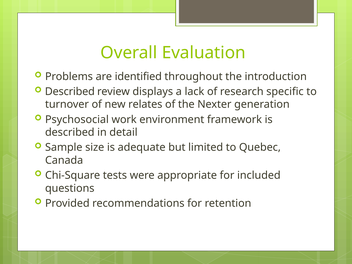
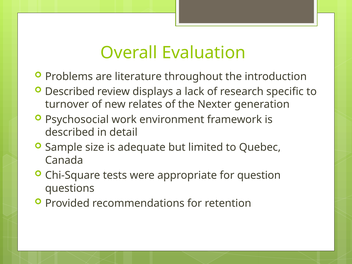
identified: identified -> literature (138, 77)
included: included -> question (259, 175)
